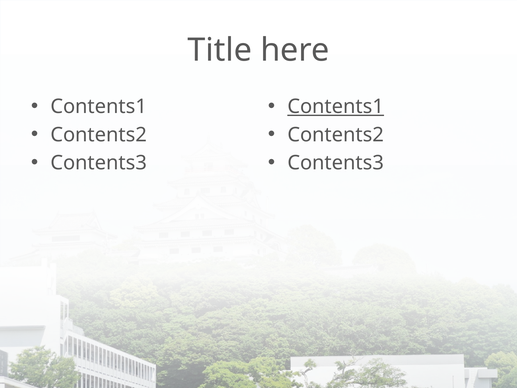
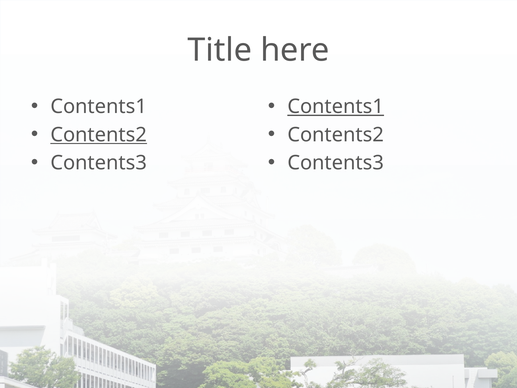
Contents2 underline: none -> present (99, 135)
